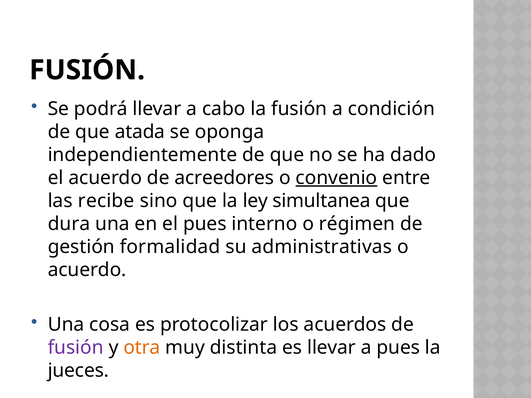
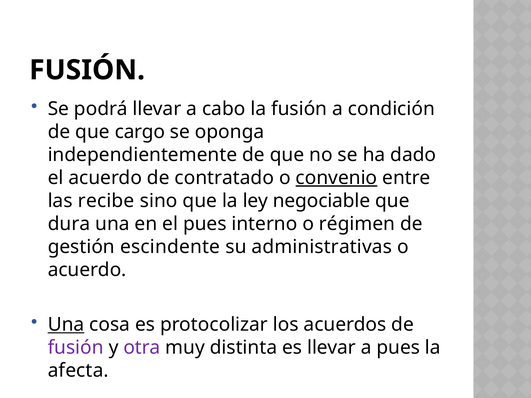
atada: atada -> cargo (140, 132)
acreedores: acreedores -> contratado (224, 178)
simultanea: simultanea -> negociable (322, 201)
formalidad: formalidad -> escindente (170, 247)
Una underline: none -> present (66, 325)
otra colour: orange -> purple (142, 348)
jueces: jueces -> afecta (78, 371)
